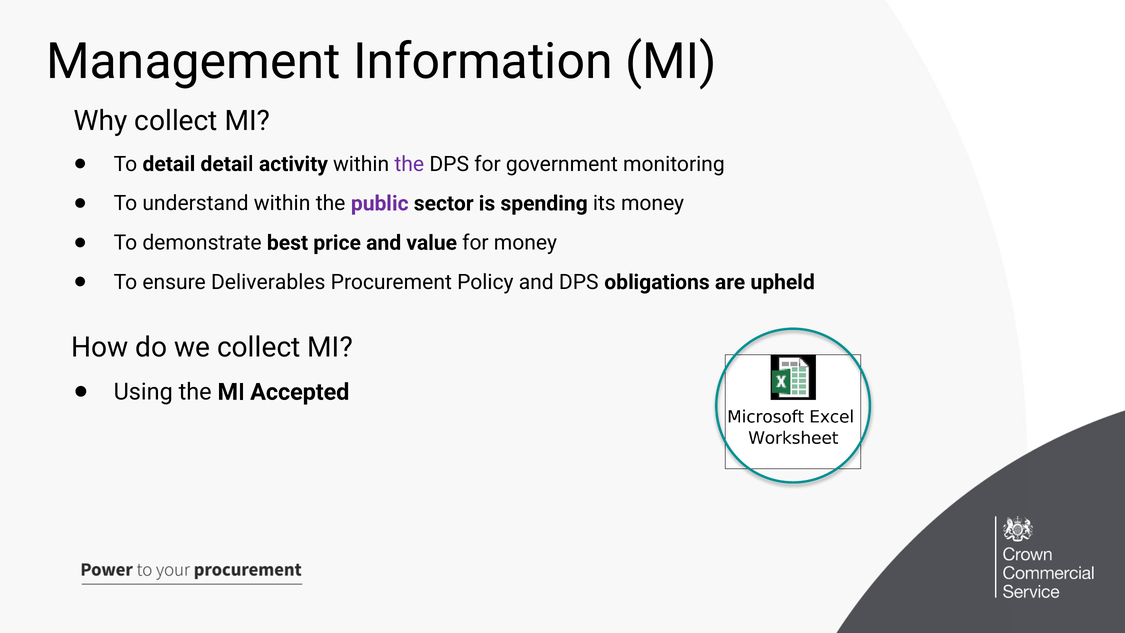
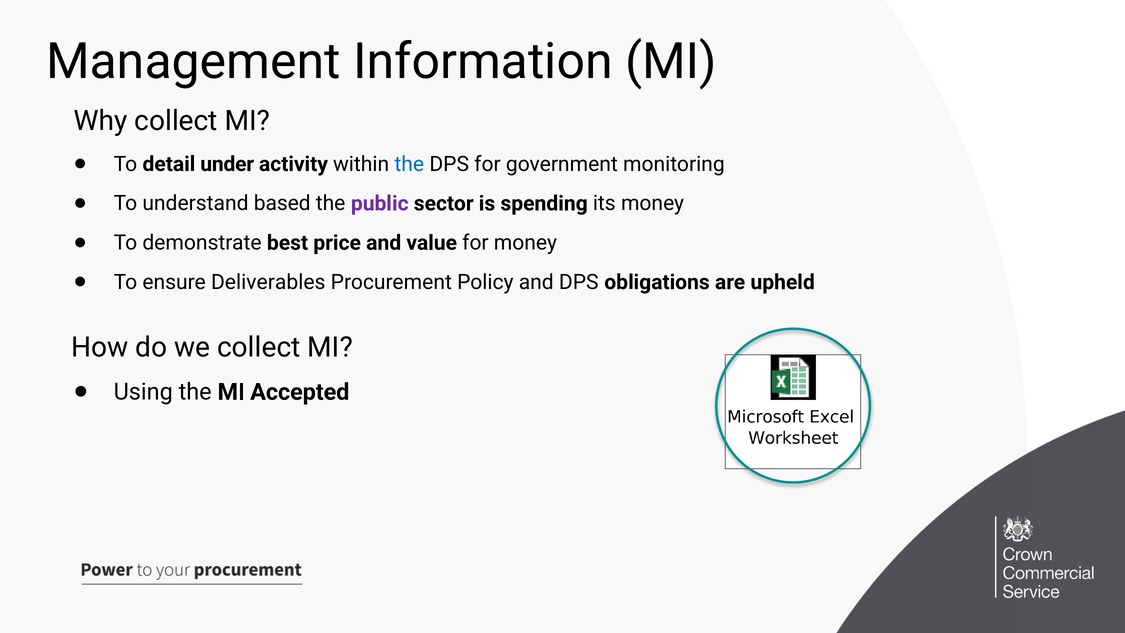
detail detail: detail -> under (227, 164)
the colour: purple -> blue (409, 164)
understand within: within -> based (282, 203)
